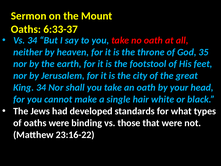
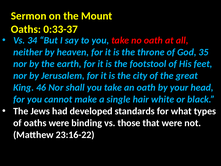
6:33-37: 6:33-37 -> 0:33-37 (61, 29)
King 34: 34 -> 46 (41, 87)
